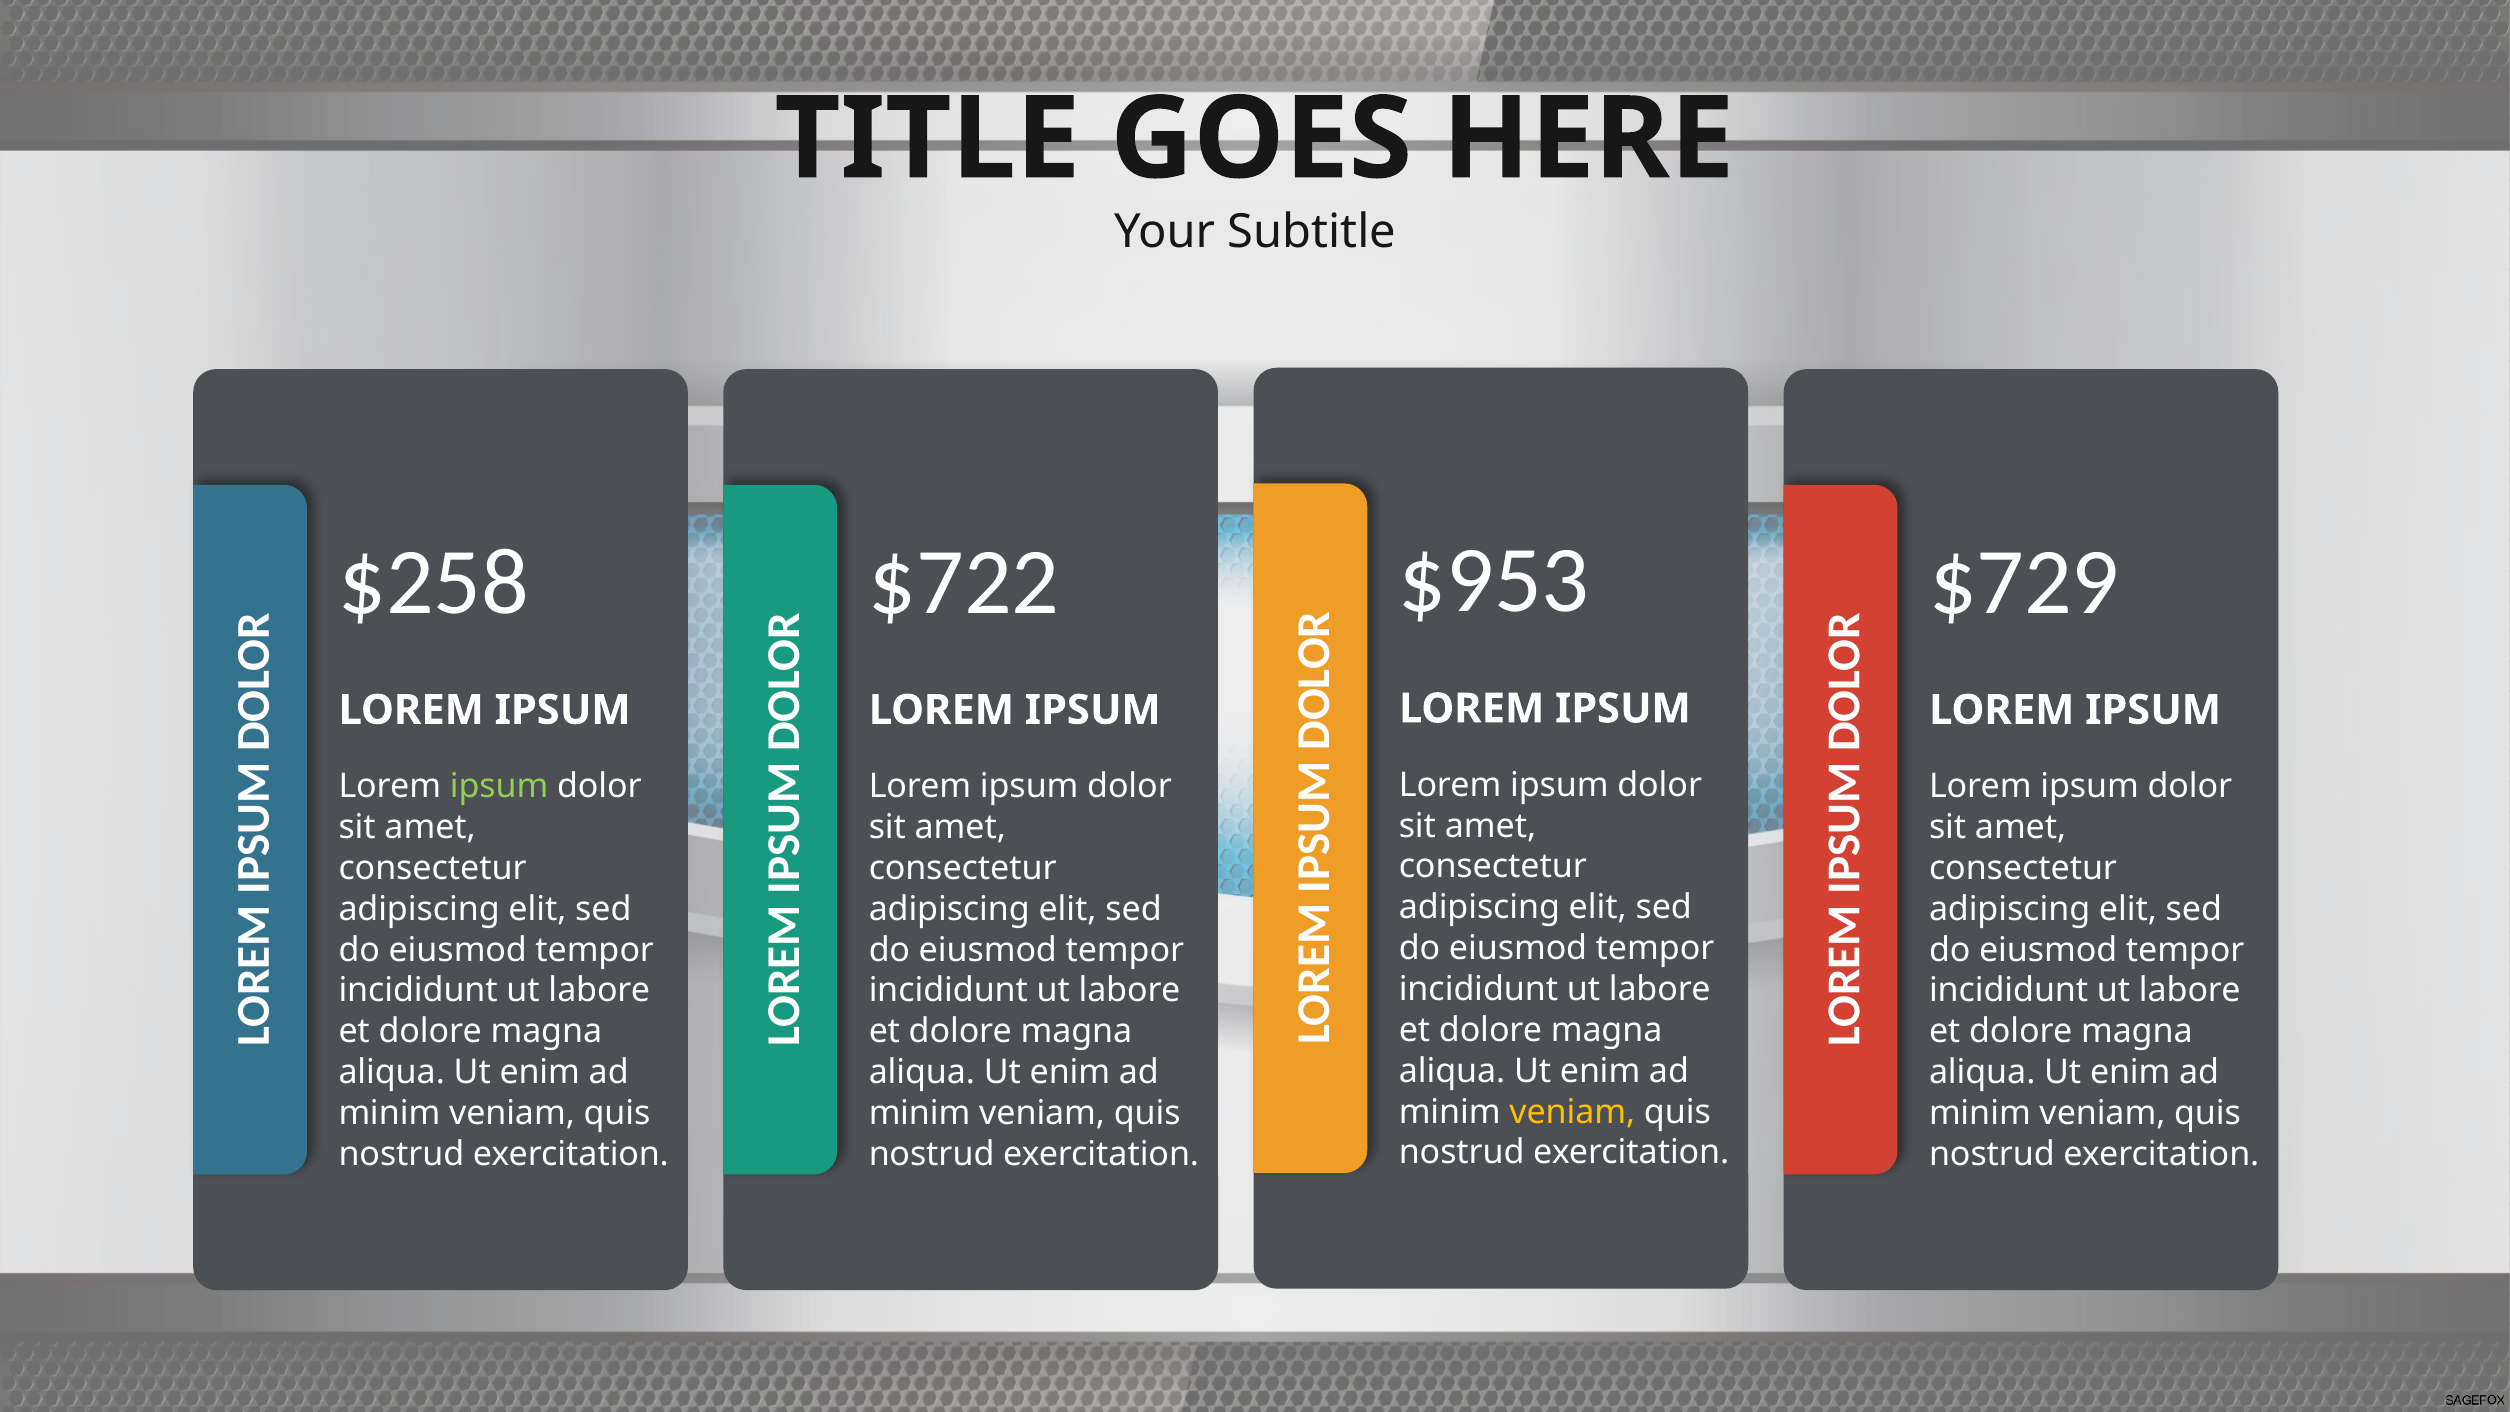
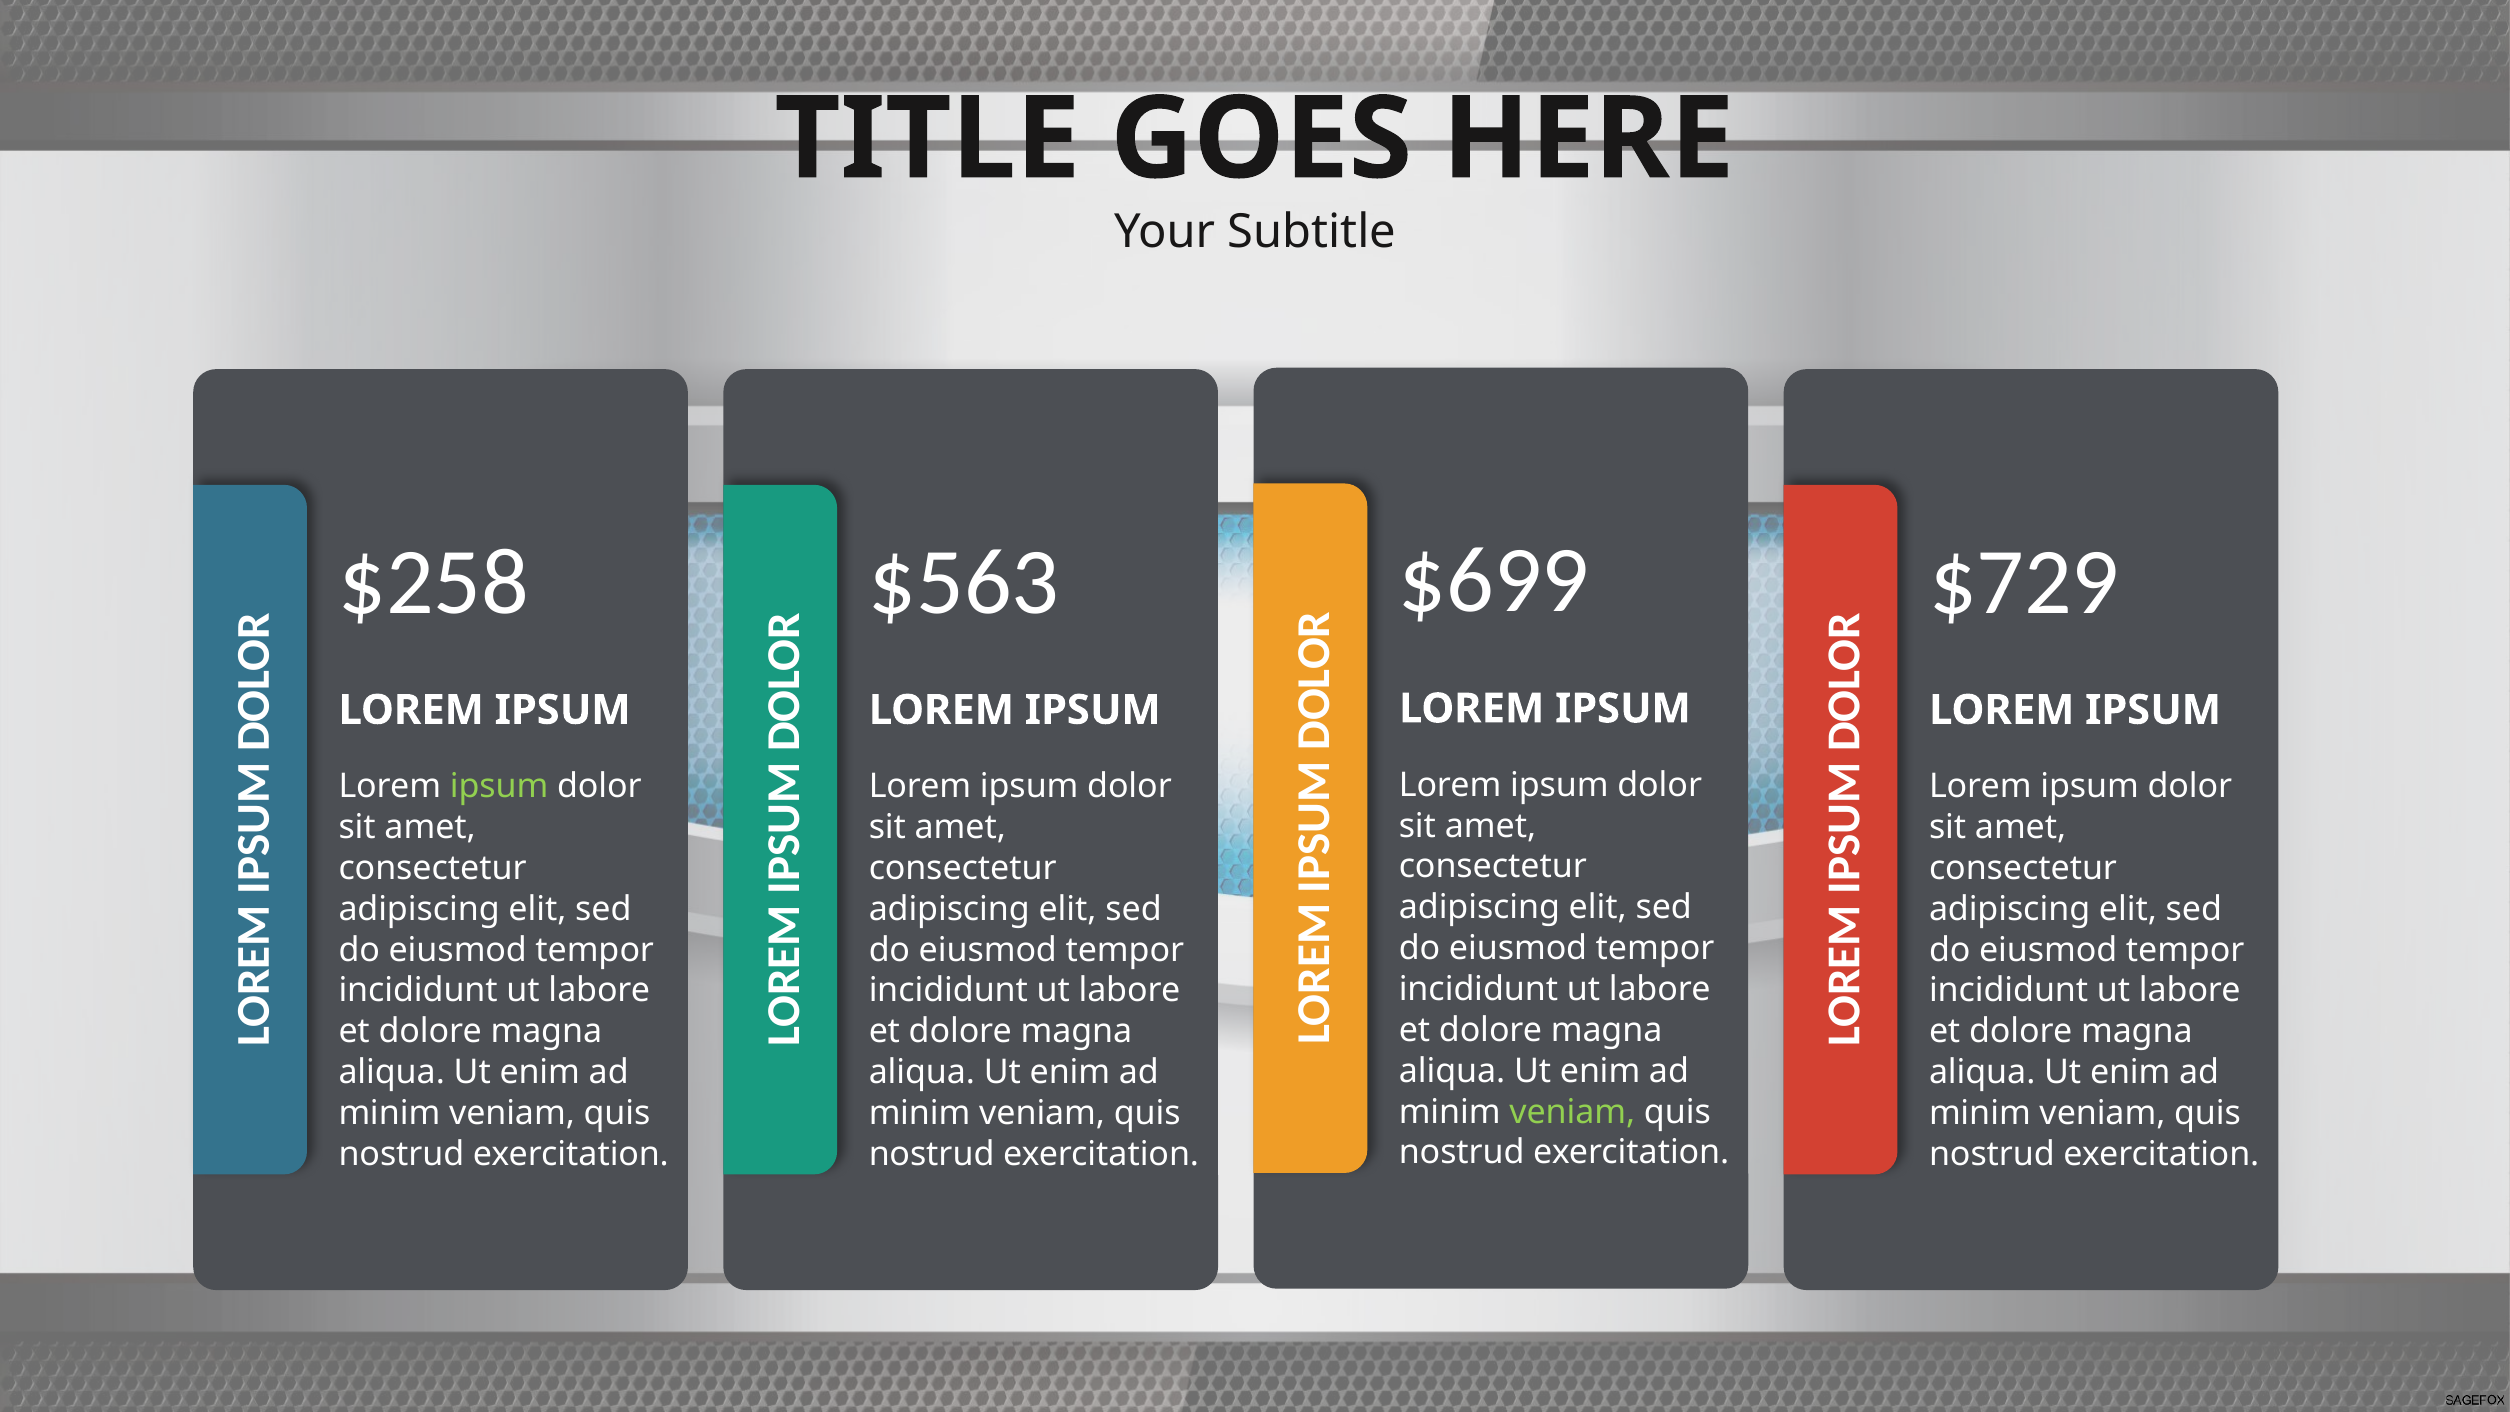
$953: $953 -> $699 (1494, 581)
$722: $722 -> $563 (964, 582)
veniam colour: yellow -> light green (1572, 1112)
